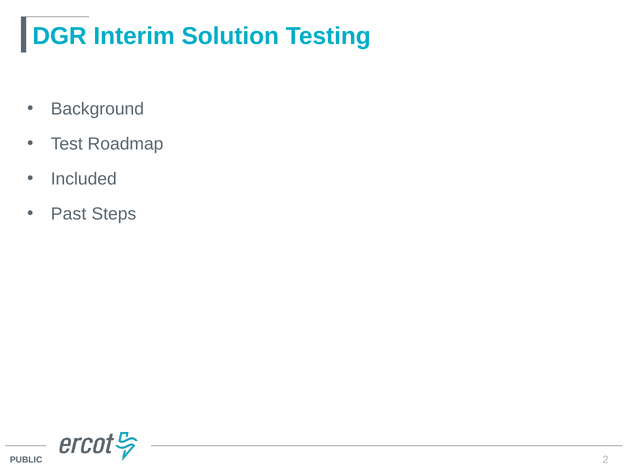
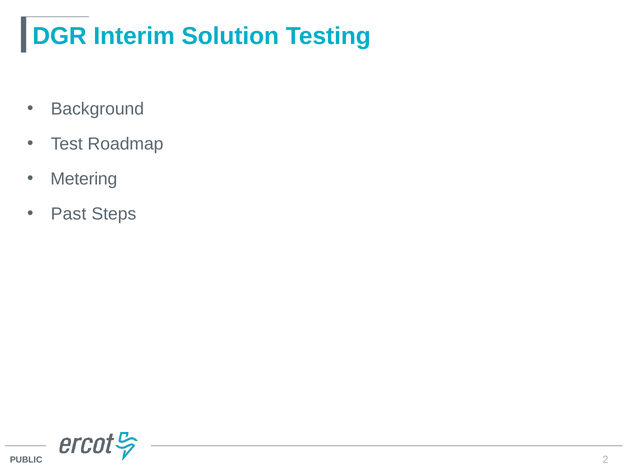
Included: Included -> Metering (84, 179)
